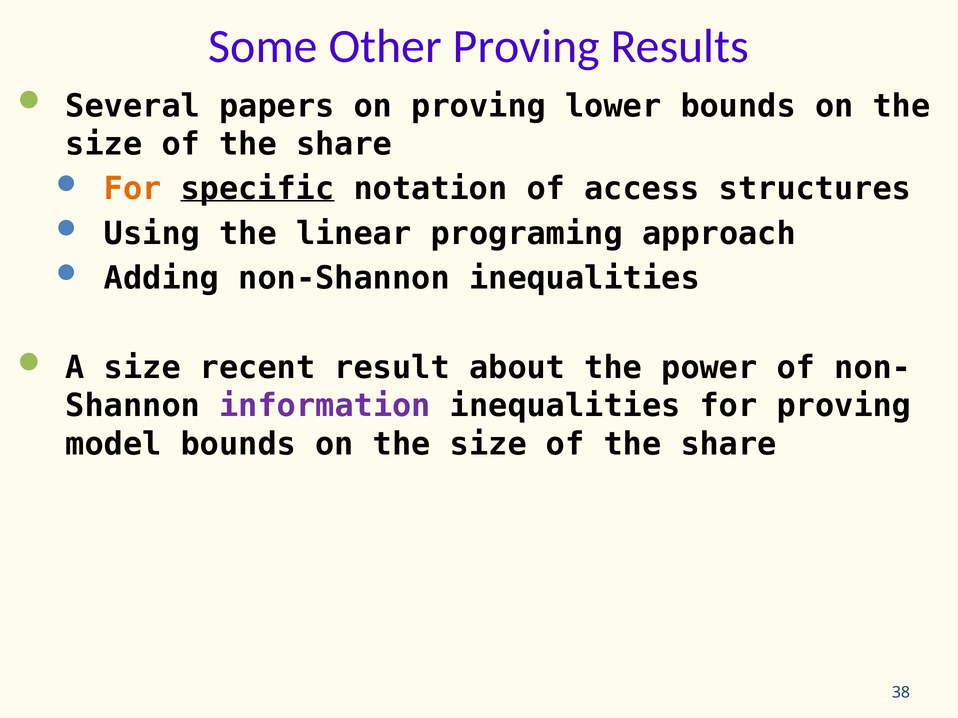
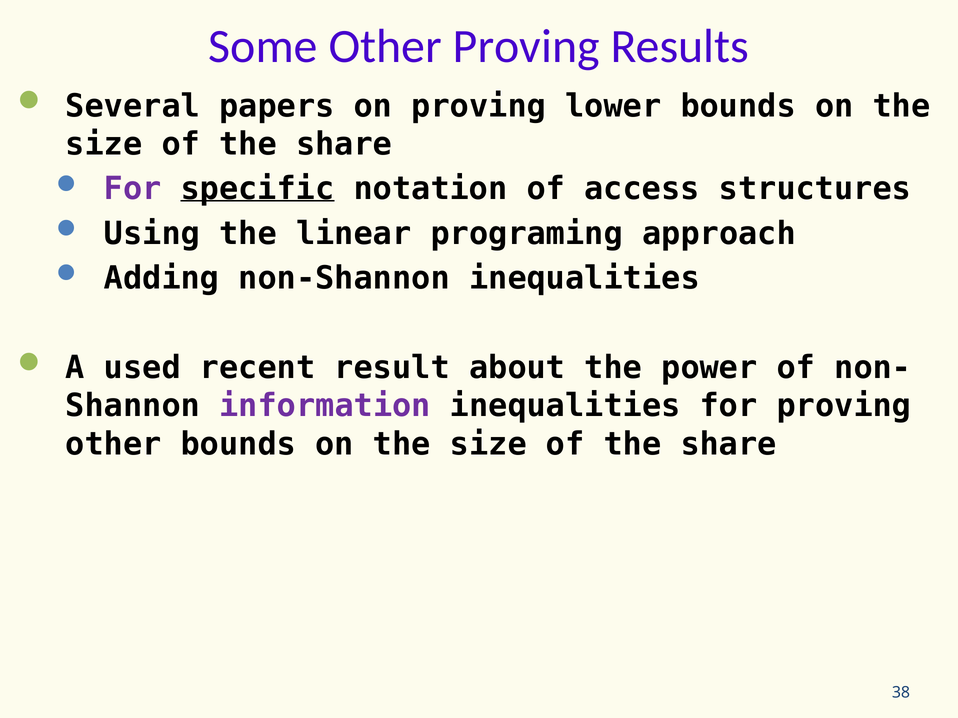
For colour: orange -> purple (133, 189)
A size: size -> used (142, 368)
model: model -> other (114, 444)
